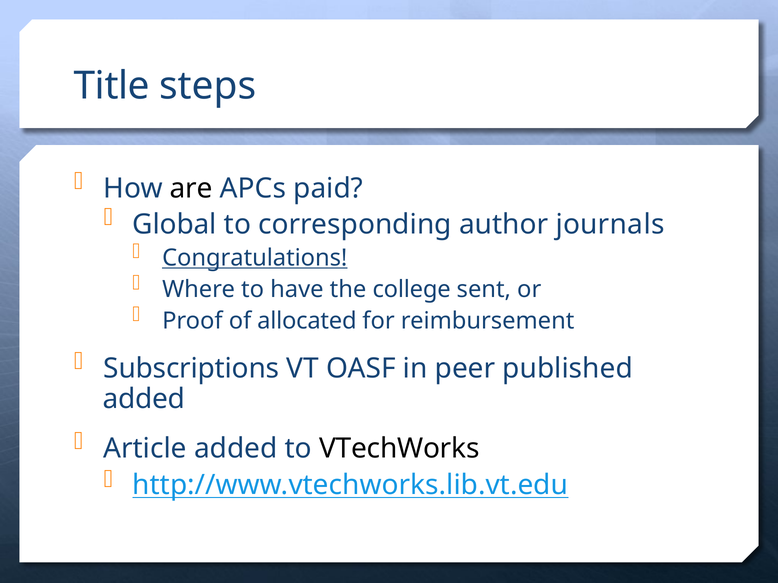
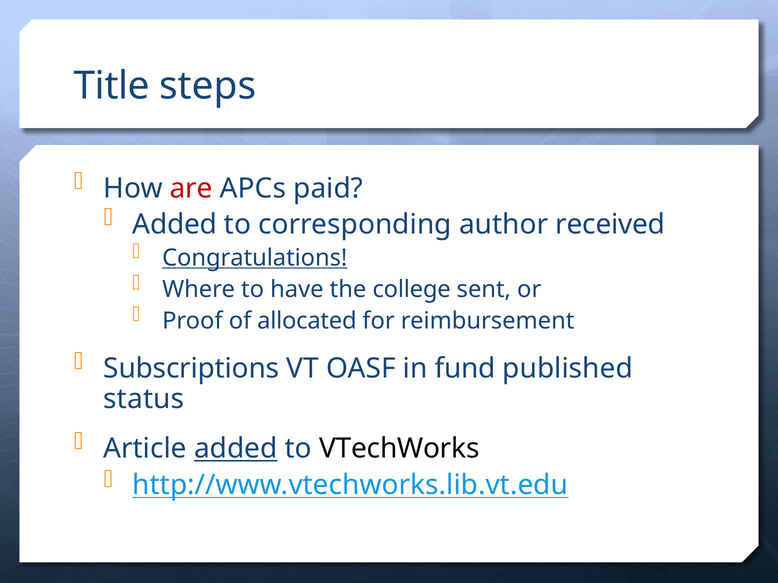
are colour: black -> red (191, 189)
Global: Global -> Added (175, 225)
journals: journals -> received (610, 225)
peer: peer -> fund (465, 369)
added: added -> status (144, 399)
added underline: none -> present (236, 449)
